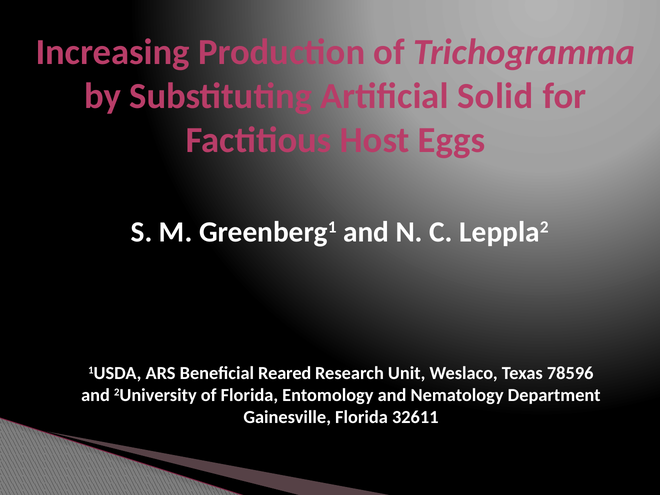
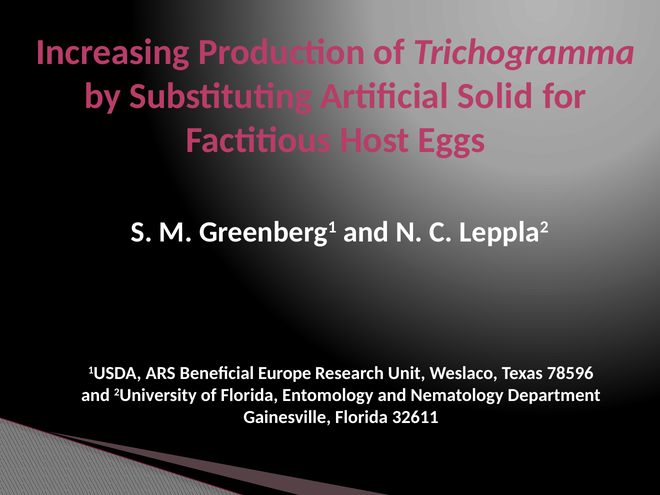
Reared: Reared -> Europe (285, 373)
